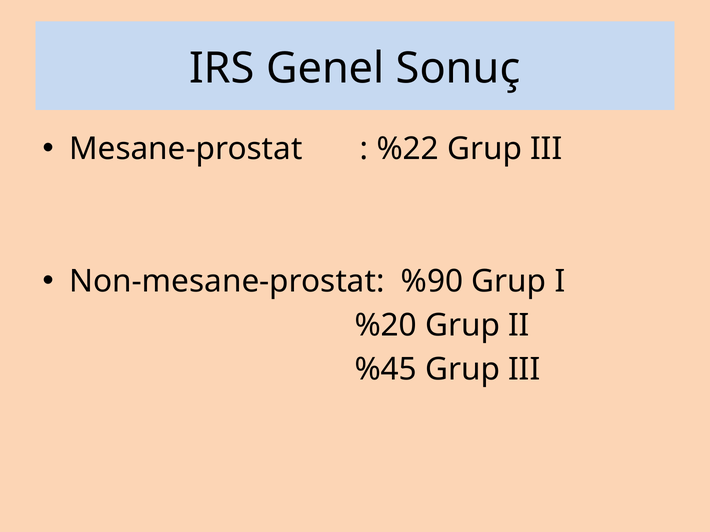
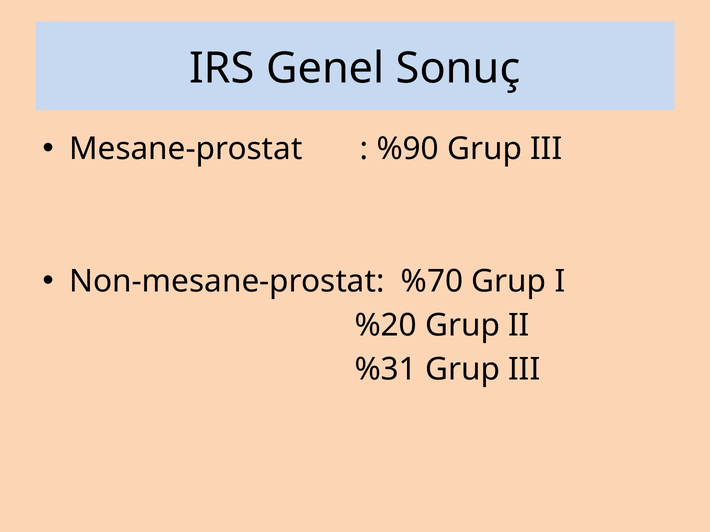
%22: %22 -> %90 (408, 149)
%90: %90 -> %70 (432, 282)
%45: %45 -> %31 (386, 370)
